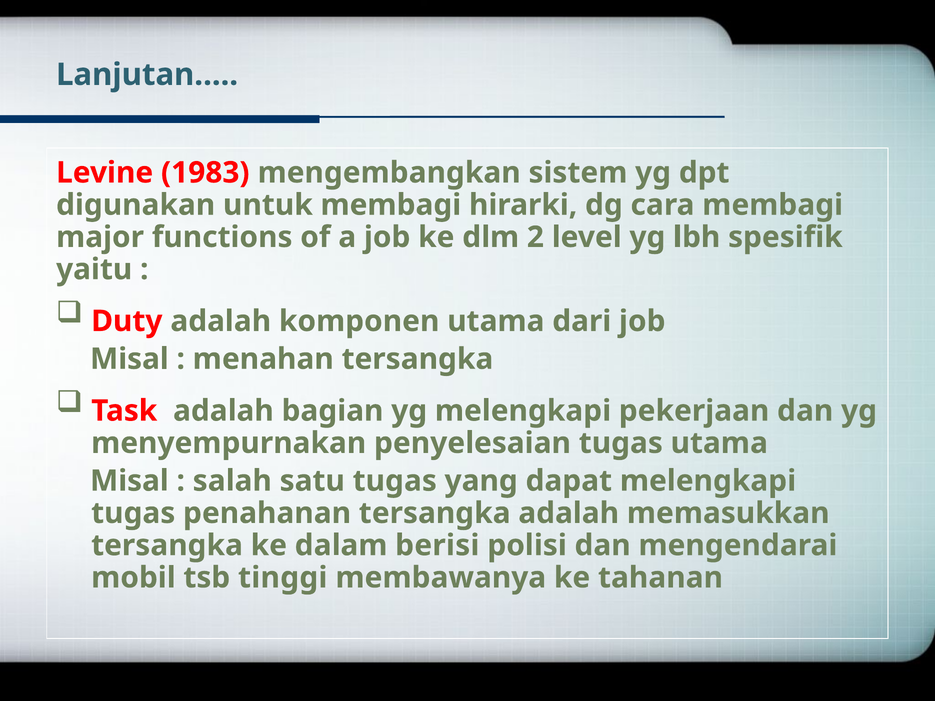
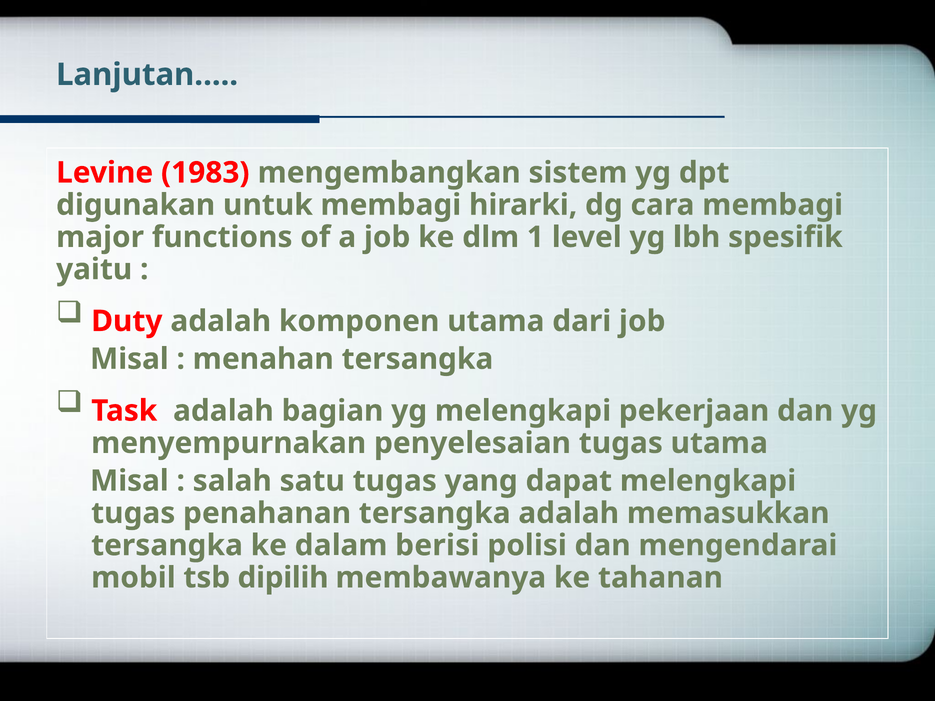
2: 2 -> 1 (535, 237)
tinggi: tinggi -> dipilih (283, 578)
